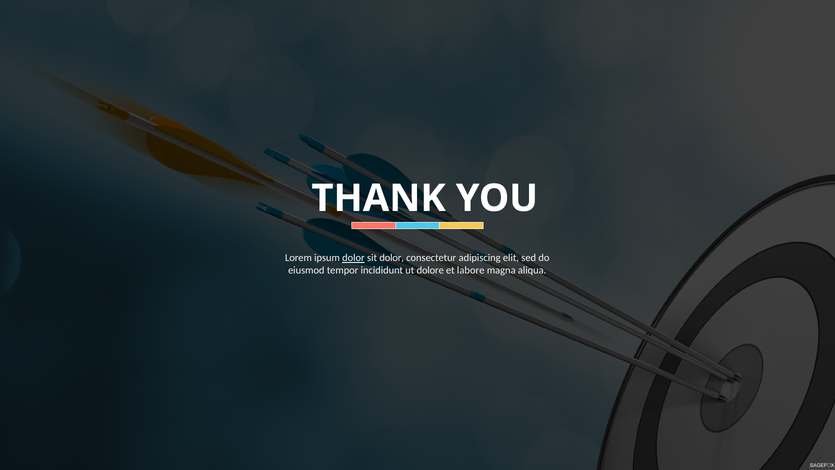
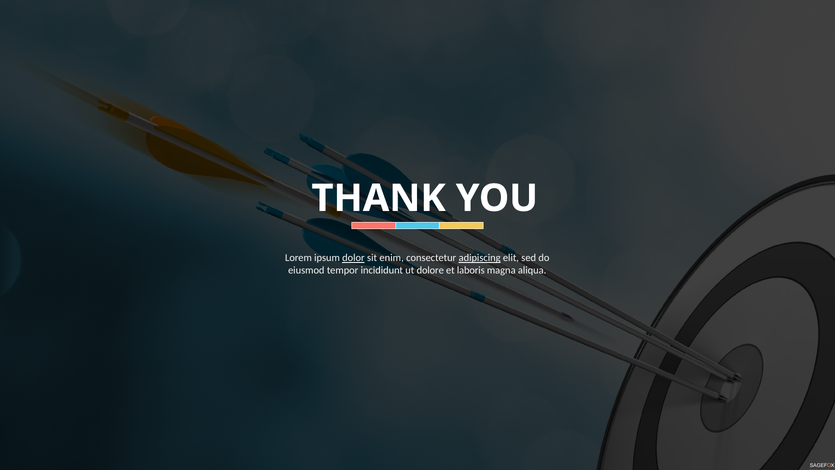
sit dolor: dolor -> enim (392, 258)
adipiscing underline: none -> present (480, 258)
labore: labore -> laboris (471, 270)
